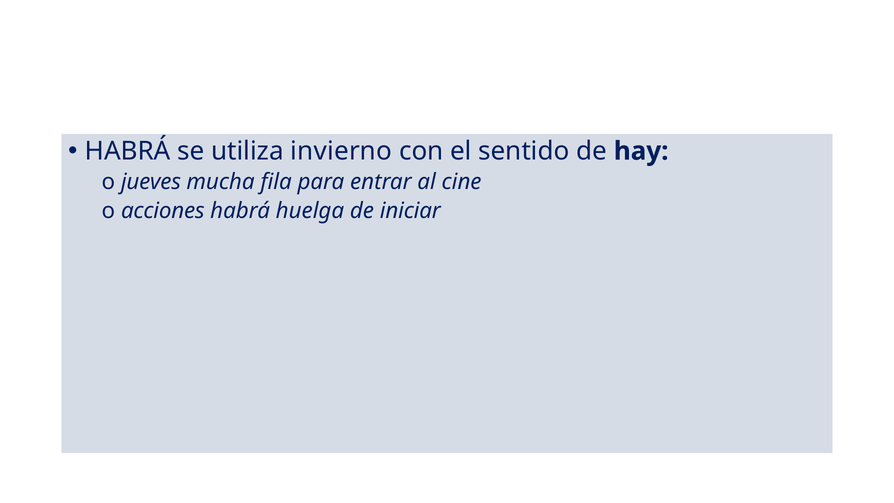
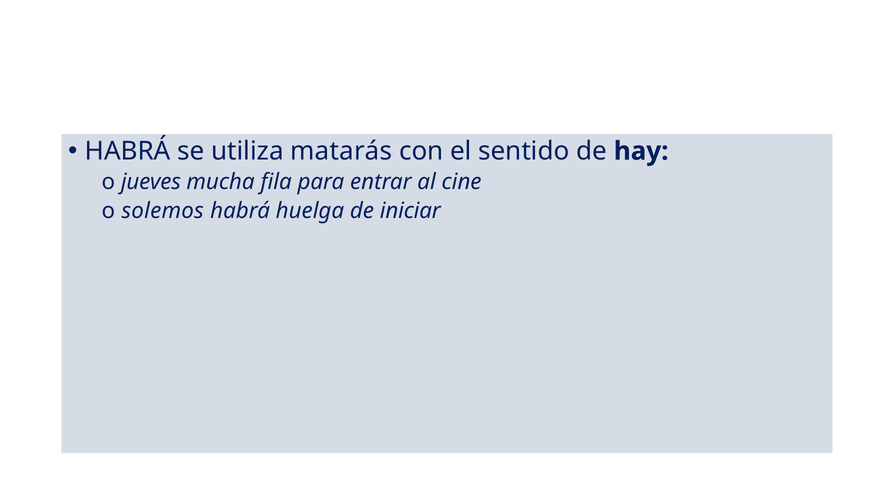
invierno: invierno -> matarás (341, 151)
acciones: acciones -> solemos (163, 211)
